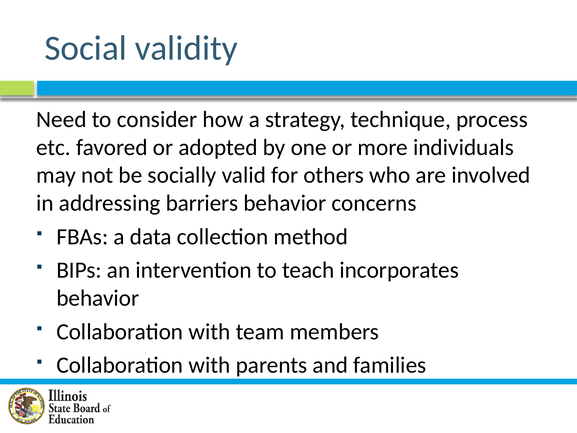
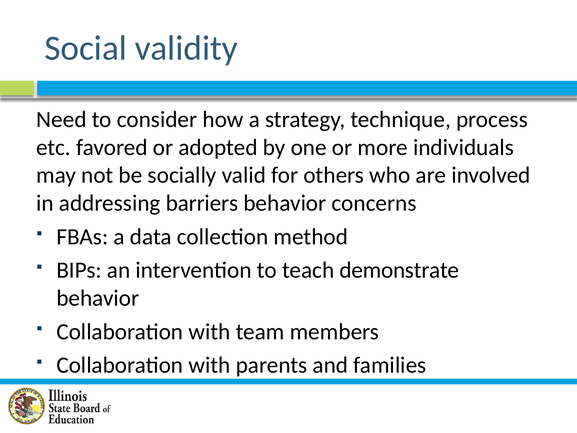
incorporates: incorporates -> demonstrate (399, 270)
